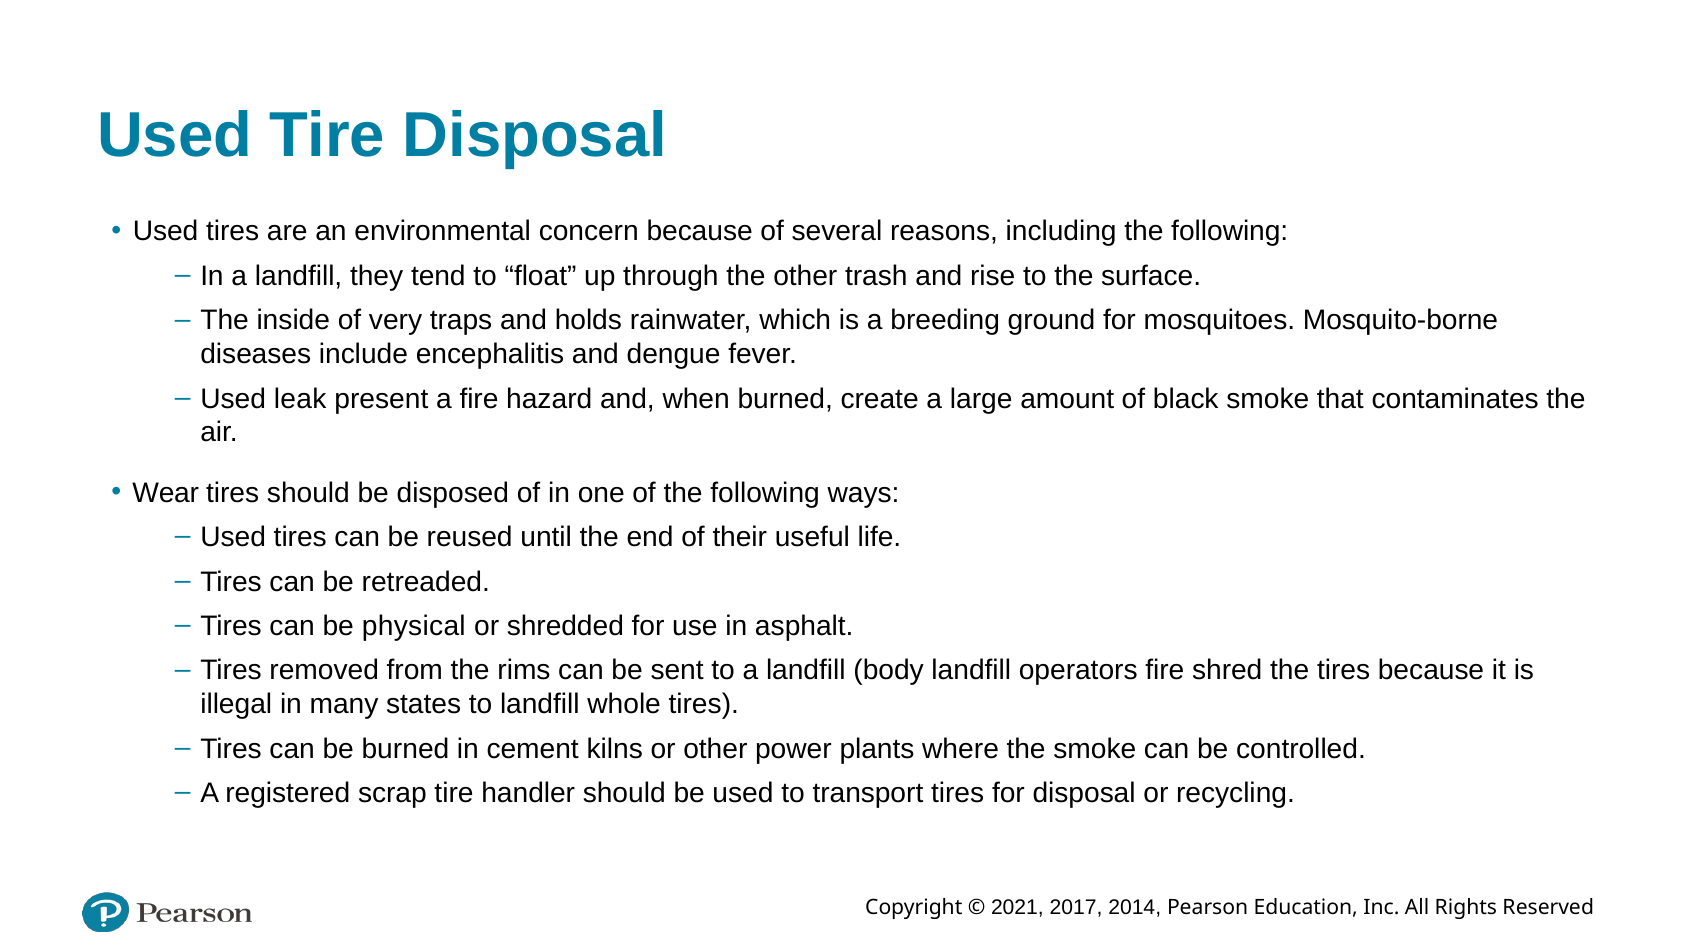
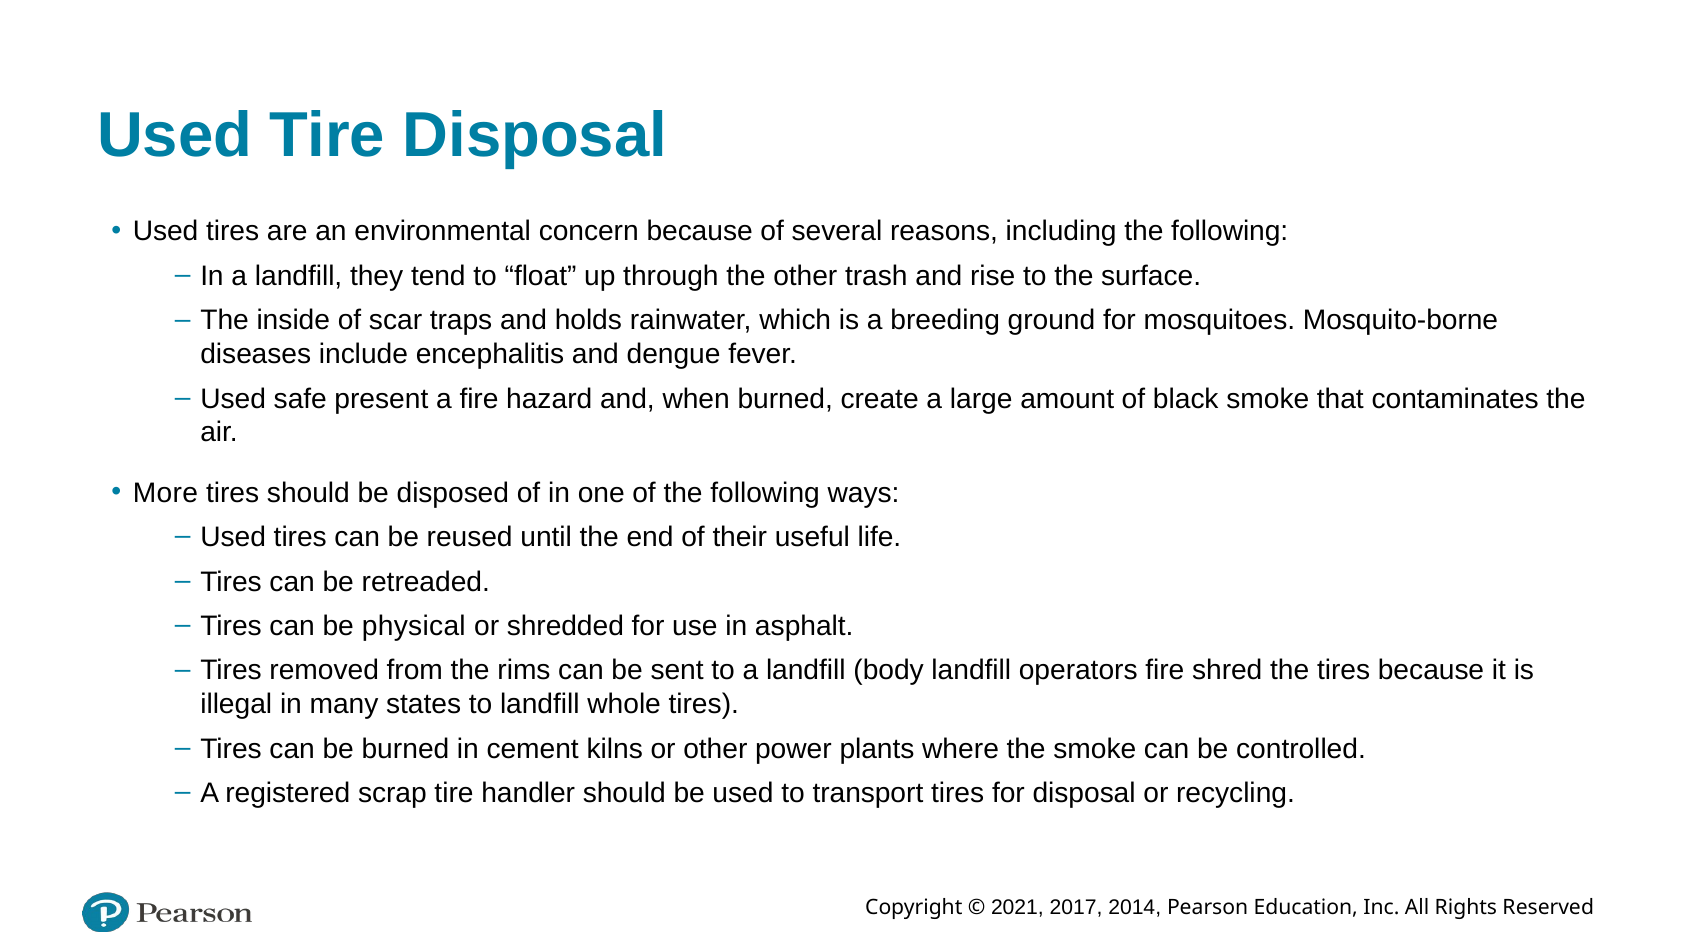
very: very -> scar (396, 320)
leak: leak -> safe (300, 399)
Wear: Wear -> More (165, 493)
